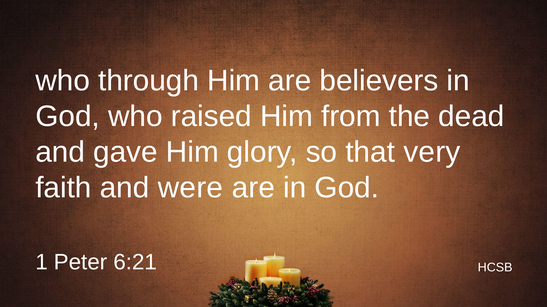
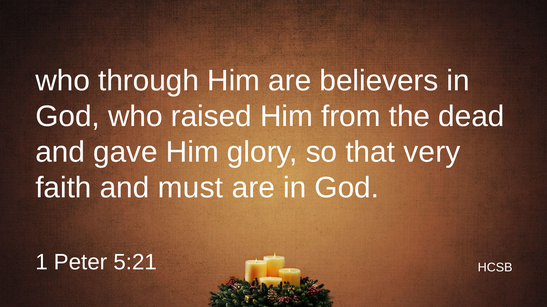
were: were -> must (190, 188)
6:21: 6:21 -> 5:21 (135, 263)
